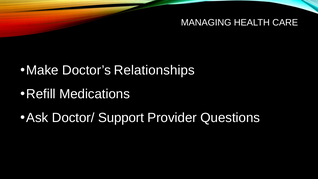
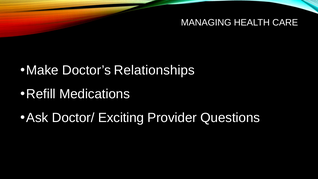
Support: Support -> Exciting (121, 118)
